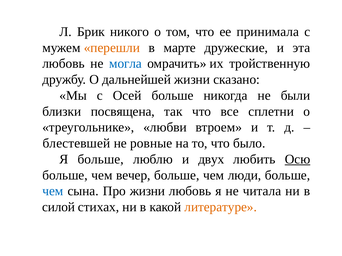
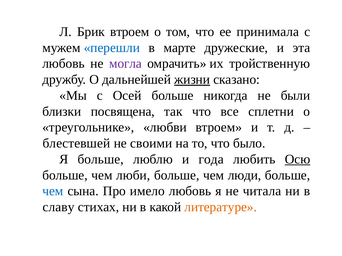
Брик никого: никого -> втроем (130, 32)
перешли colour: orange -> blue (112, 48)
могла colour: blue -> purple (125, 64)
жизни underline: none -> present (192, 80)
ровные: ровные -> своими (151, 144)
двух: двух -> года (211, 160)
вечер: вечер -> люби (133, 176)
Про жизни: жизни -> имело (147, 191)
силой: силой -> славу (58, 207)
